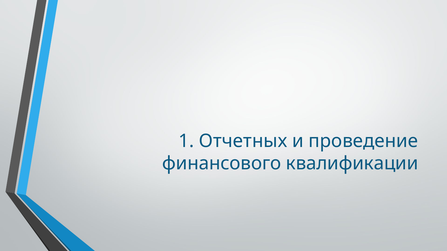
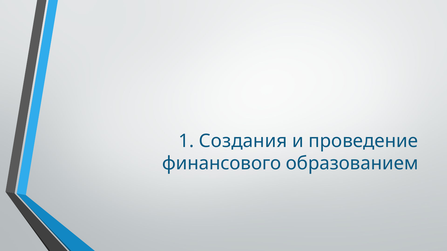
Отчетных: Отчетных -> Создания (243, 141)
квалификации: квалификации -> образованием (352, 164)
